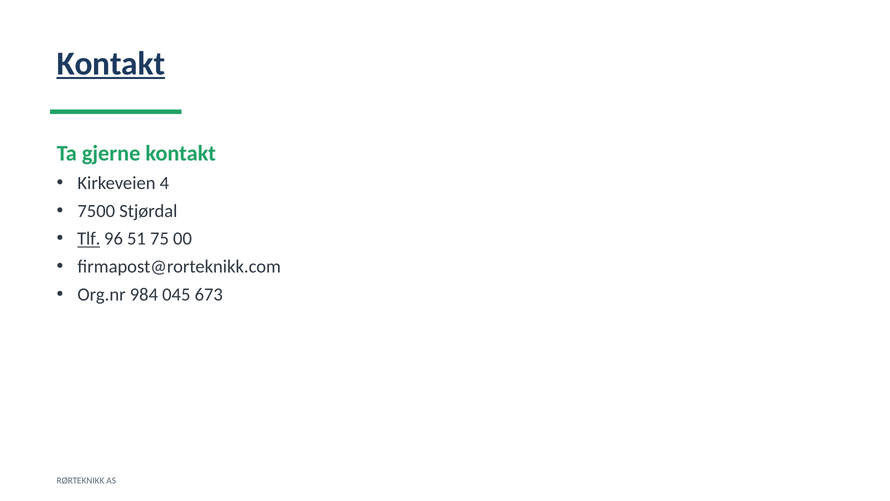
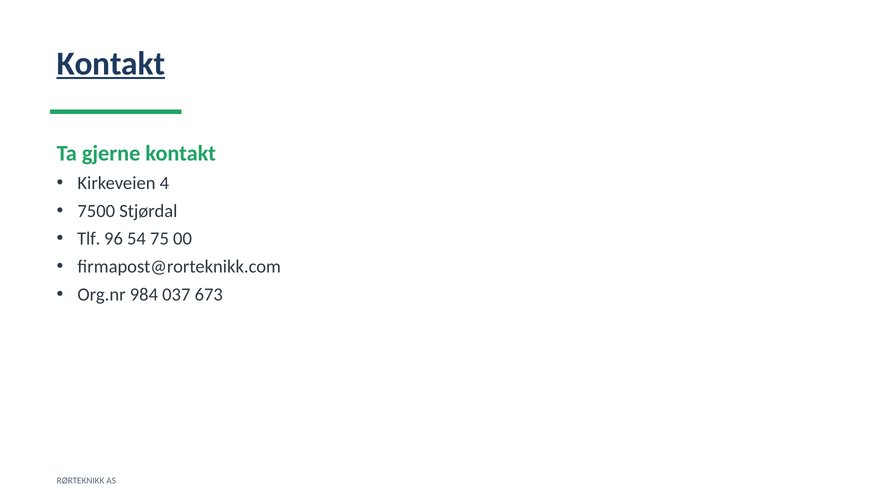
Tlf underline: present -> none (89, 239)
51: 51 -> 54 (136, 239)
045: 045 -> 037 (176, 294)
